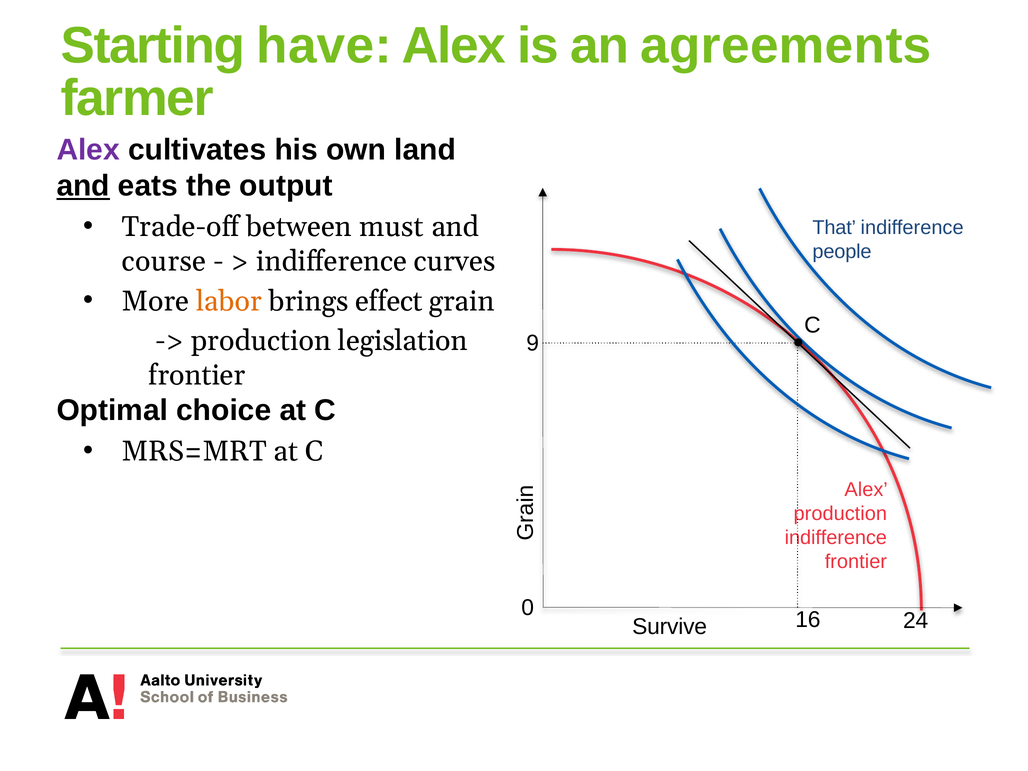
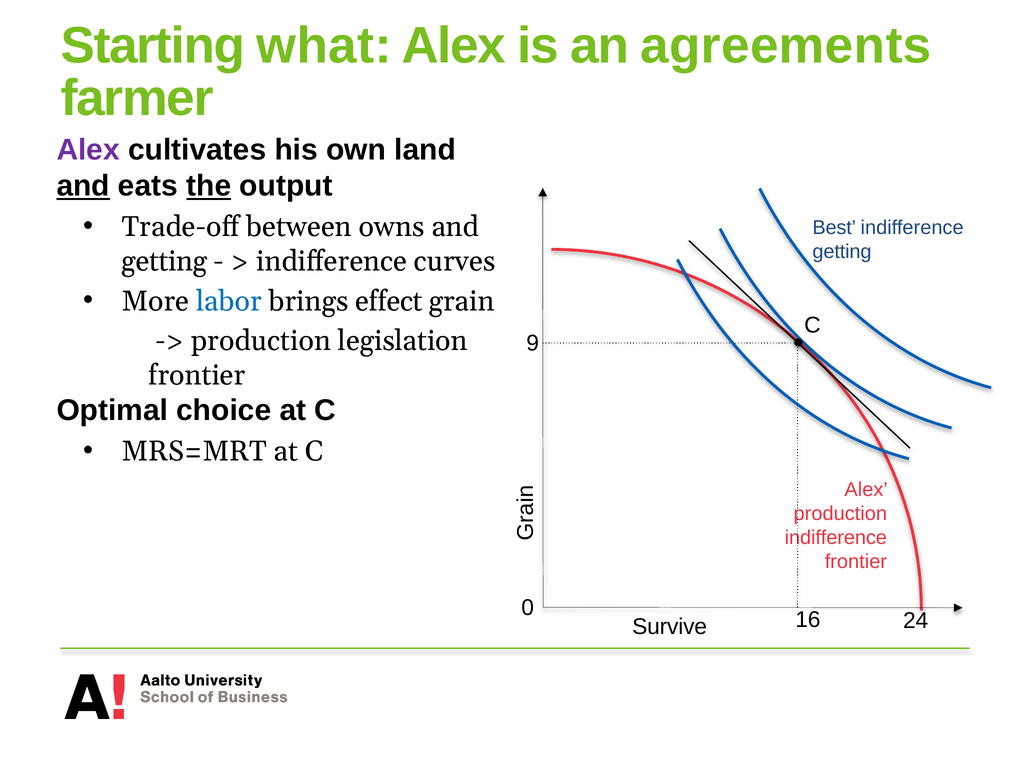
have: have -> what (324, 46)
the underline: none -> present (209, 186)
must: must -> owns (392, 227)
That: That -> Best (834, 228)
people: people -> getting (842, 252)
course: course -> getting (164, 261)
labor colour: orange -> blue (229, 301)
